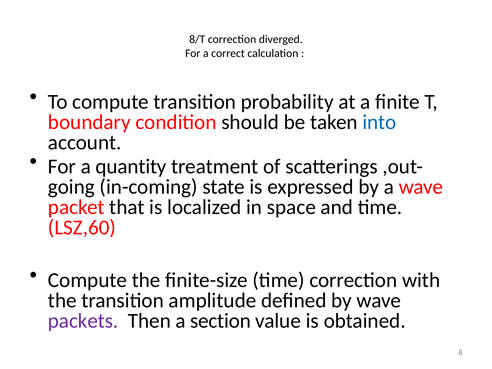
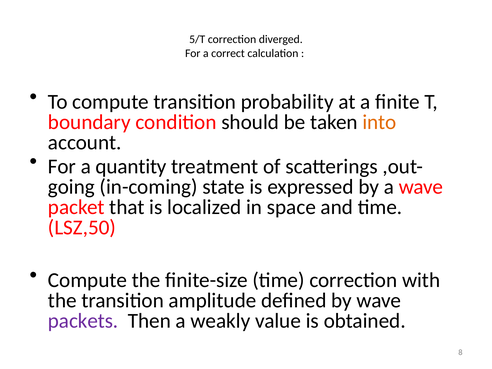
8/T: 8/T -> 5/T (197, 39)
into colour: blue -> orange (379, 122)
LSZ,60: LSZ,60 -> LSZ,50 (82, 227)
section: section -> weakly (220, 321)
